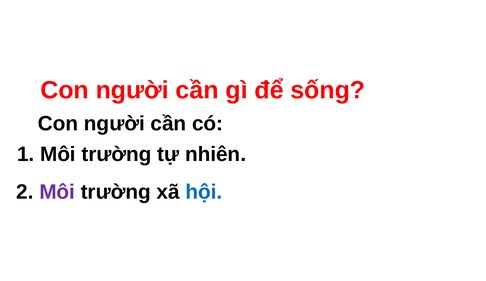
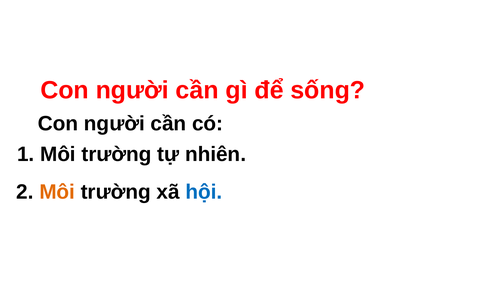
Môi colour: purple -> orange (57, 192)
